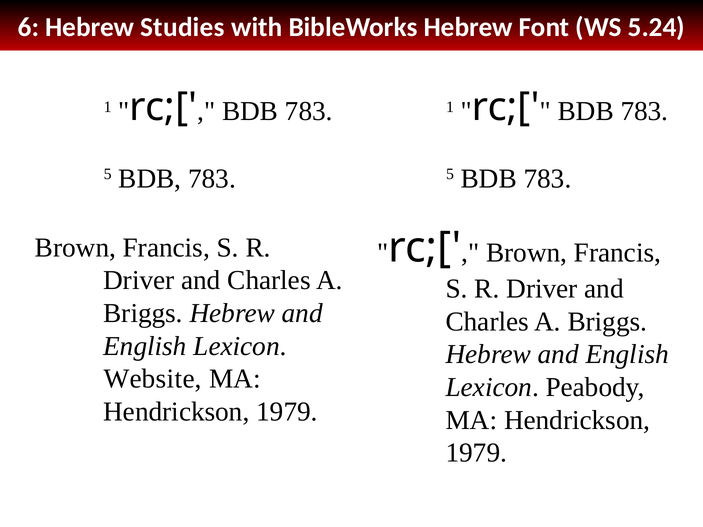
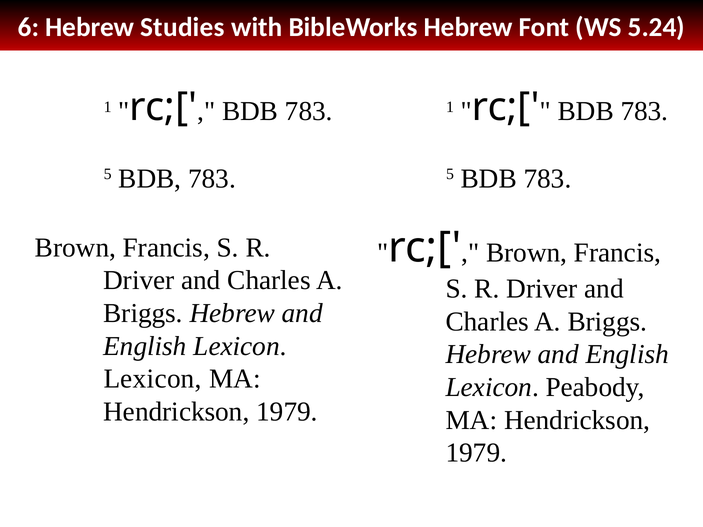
Website: Website -> Lexicon (153, 379)
